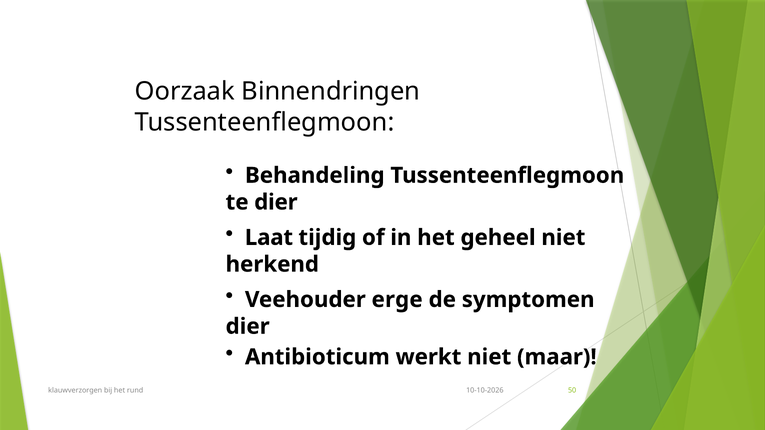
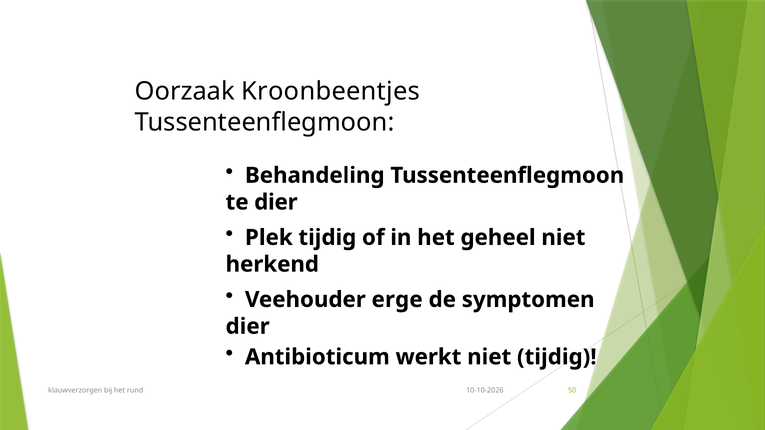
Binnendringen: Binnendringen -> Kroonbeentjes (331, 92)
Laat: Laat -> Plek (269, 238)
niet maar: maar -> tijdig (557, 357)
